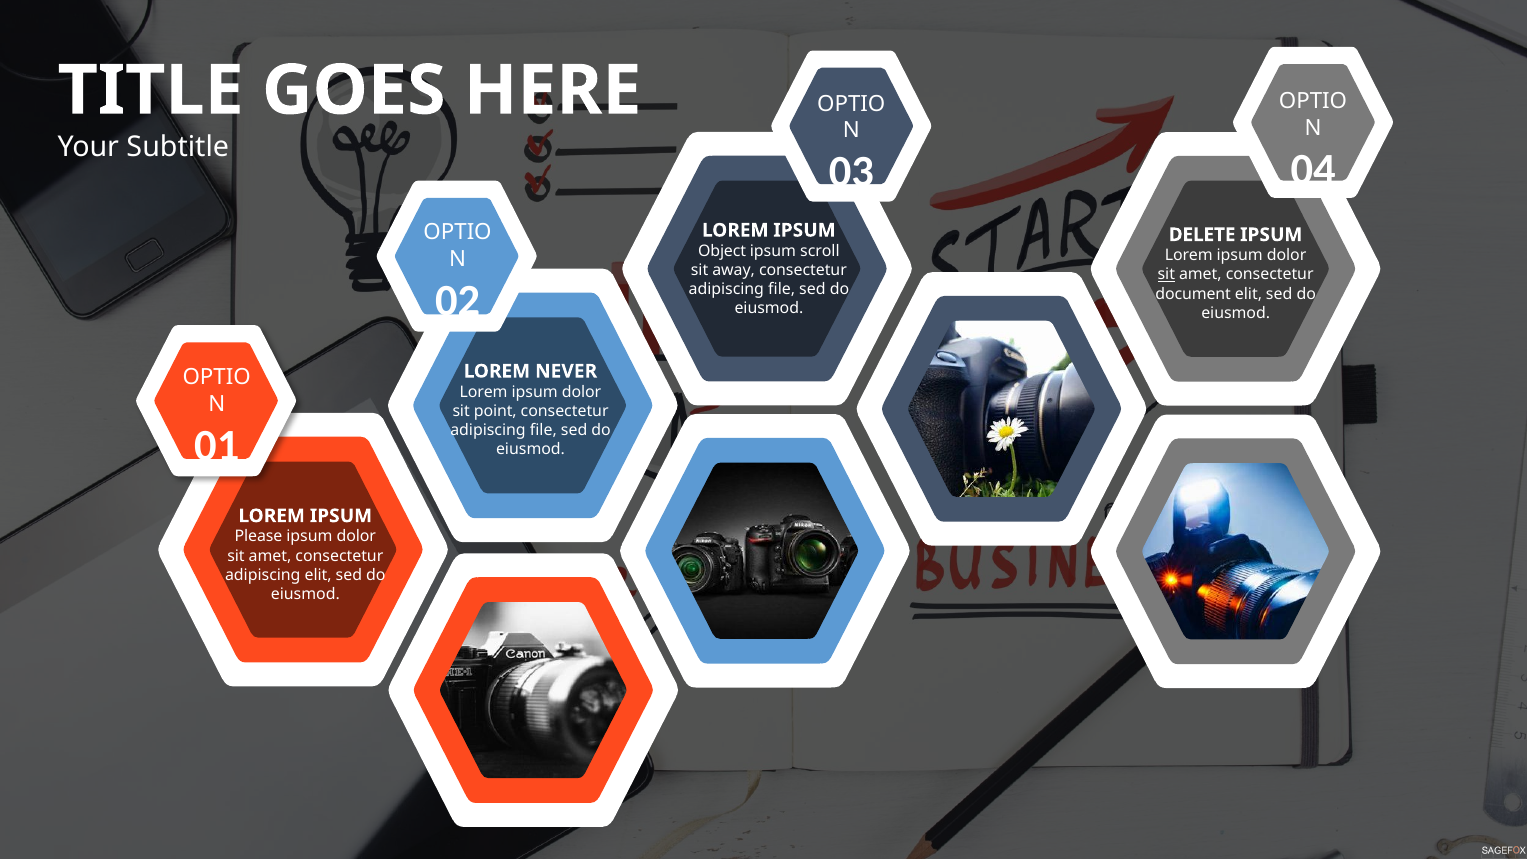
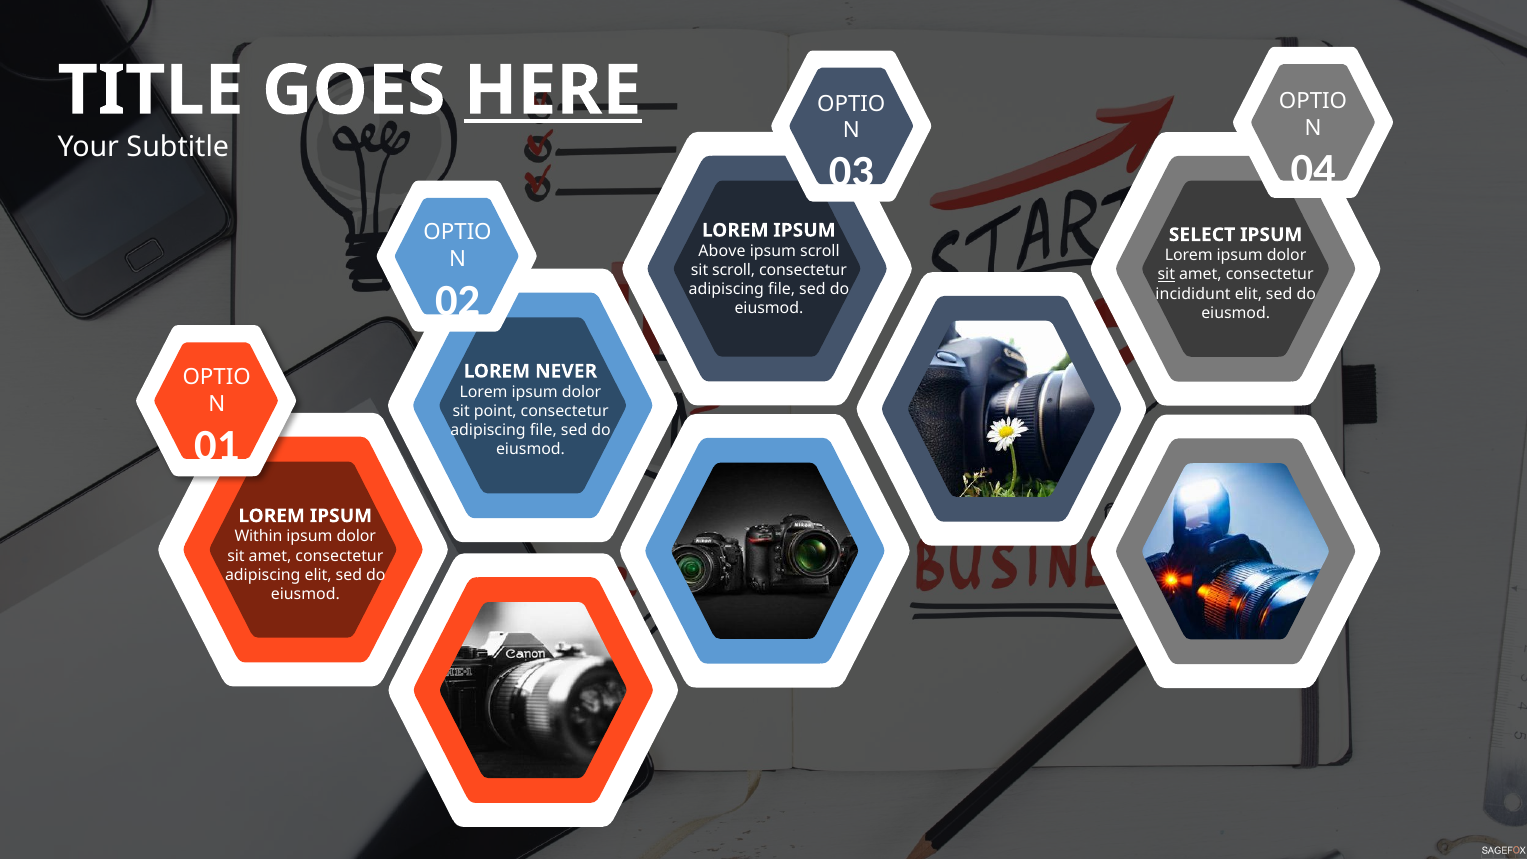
HERE underline: none -> present (553, 91)
DELETE: DELETE -> SELECT (1202, 235)
Object: Object -> Above (722, 251)
sit away: away -> scroll (734, 270)
document: document -> incididunt (1193, 294)
Please: Please -> Within (259, 537)
